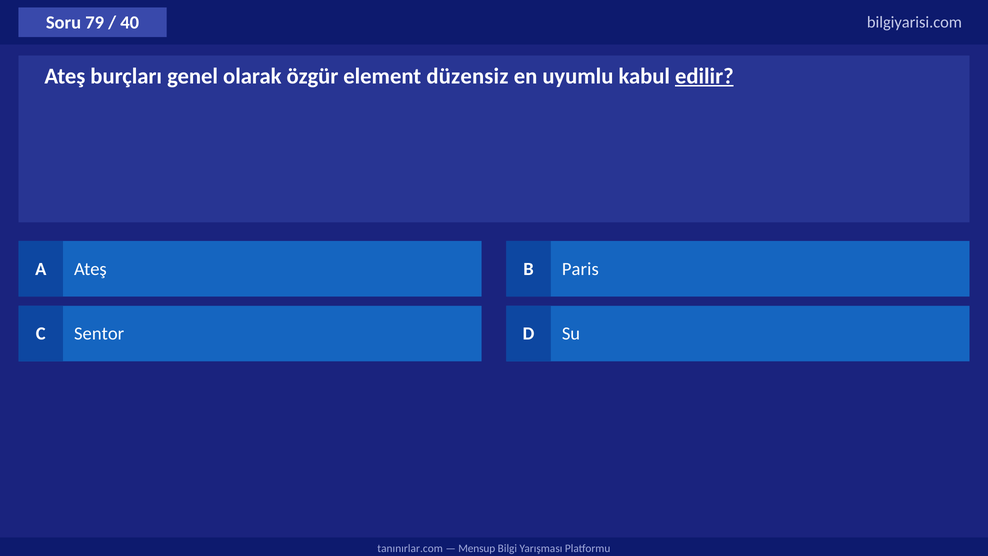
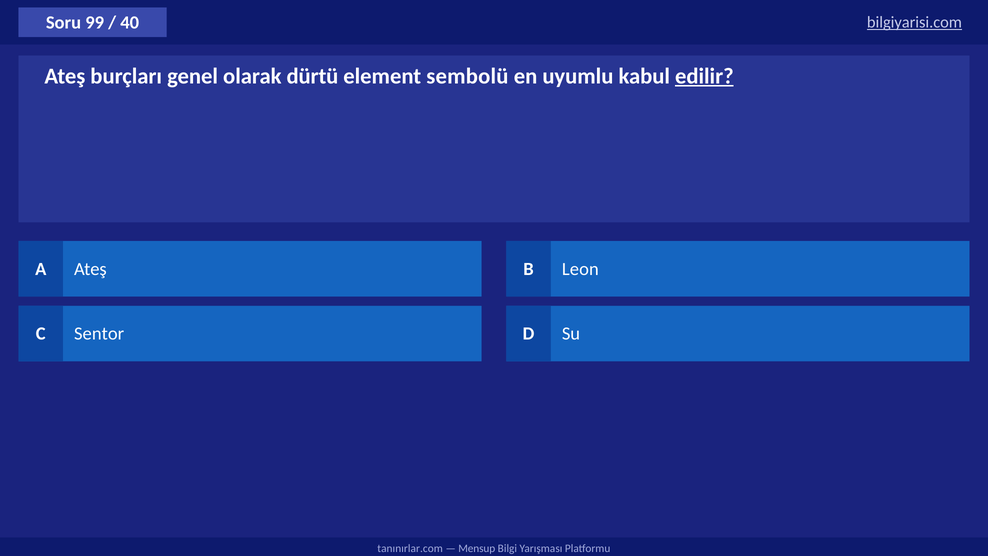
79: 79 -> 99 (95, 23)
bilgiyarisi.com underline: none -> present (914, 22)
özgür: özgür -> dürtü (312, 76)
düzensiz: düzensiz -> sembolü (467, 76)
Paris: Paris -> Leon (580, 269)
